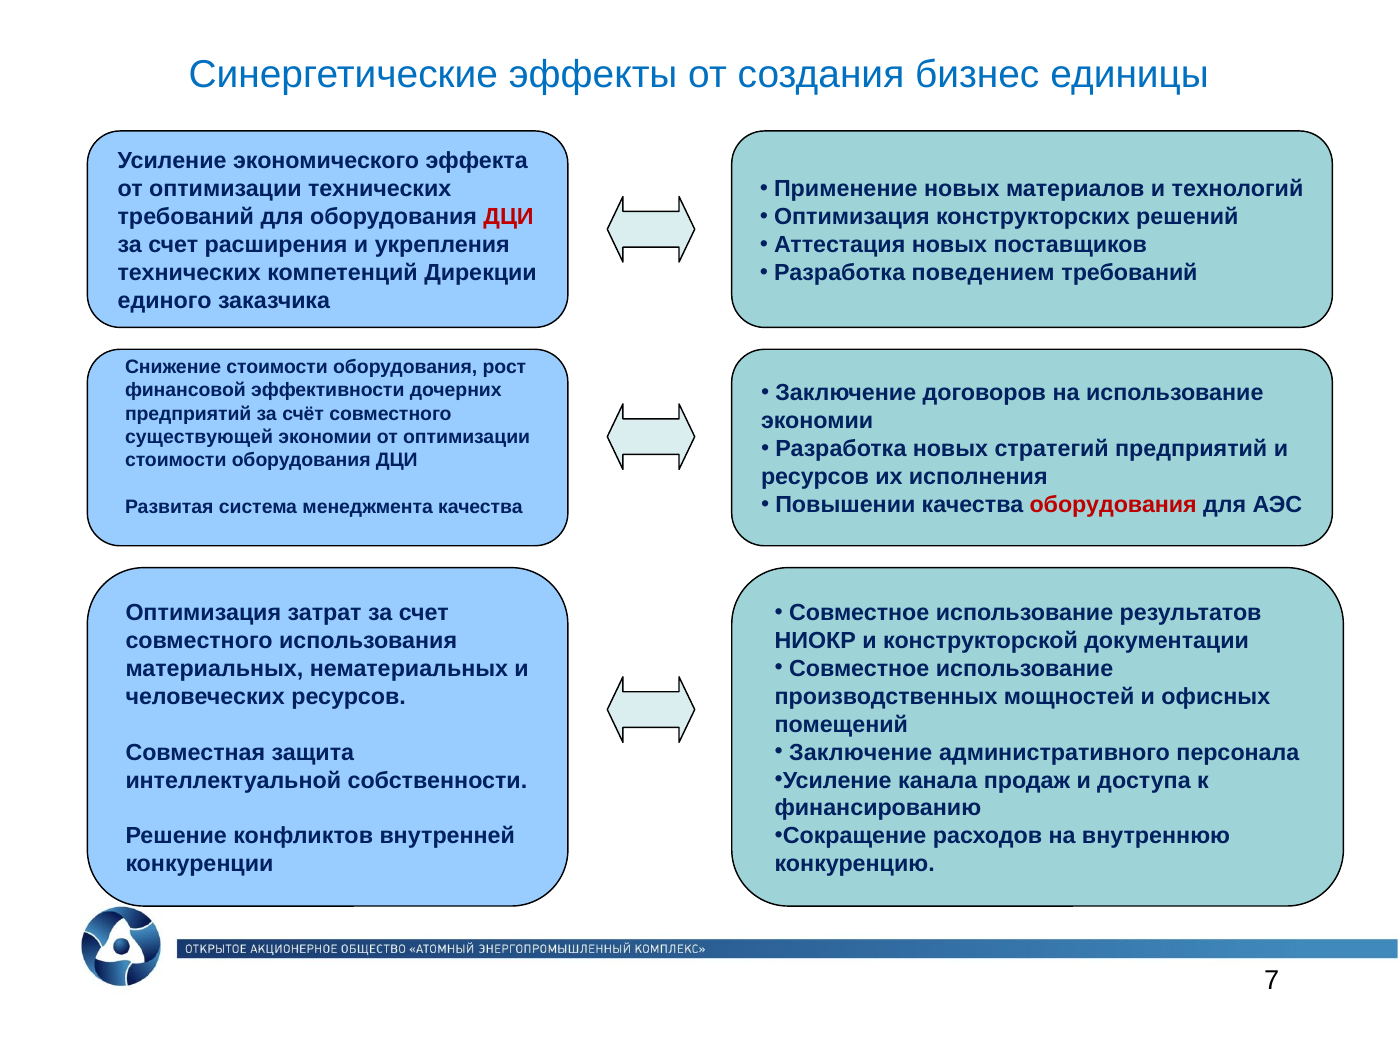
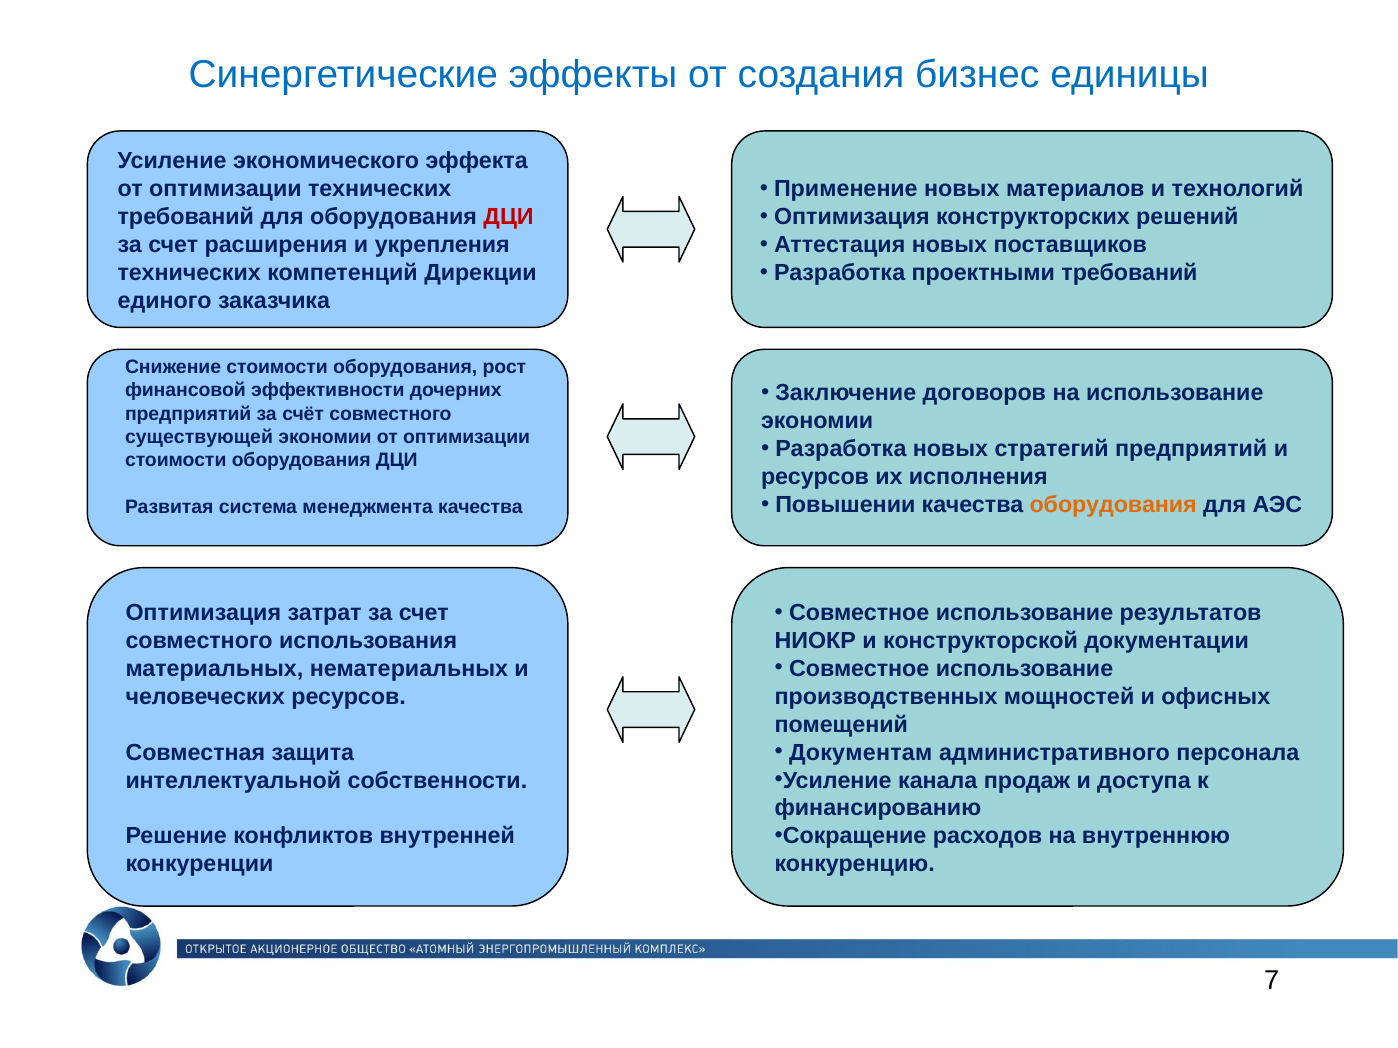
поведением: поведением -> проектными (983, 273)
оборудования colour: red -> orange (1113, 505)
Заключение: Заключение -> Документам (861, 753)
